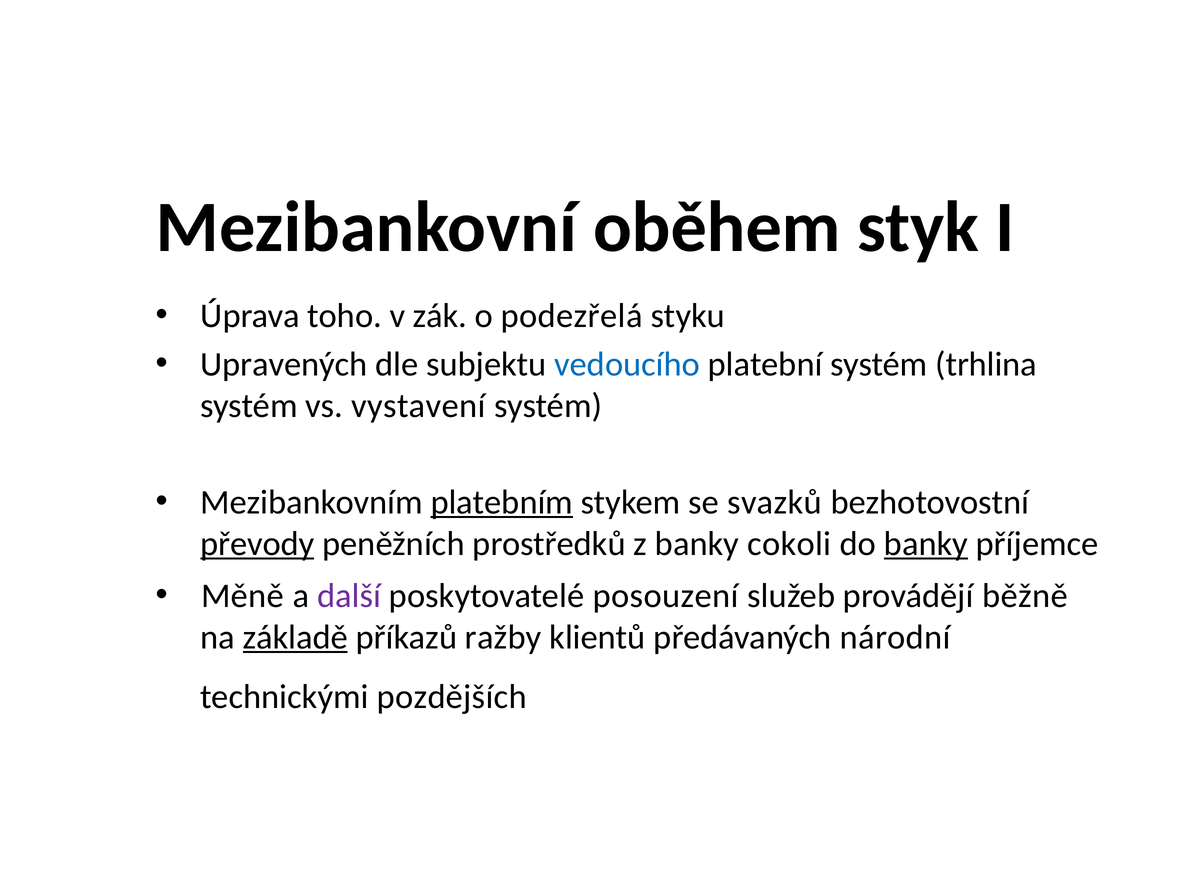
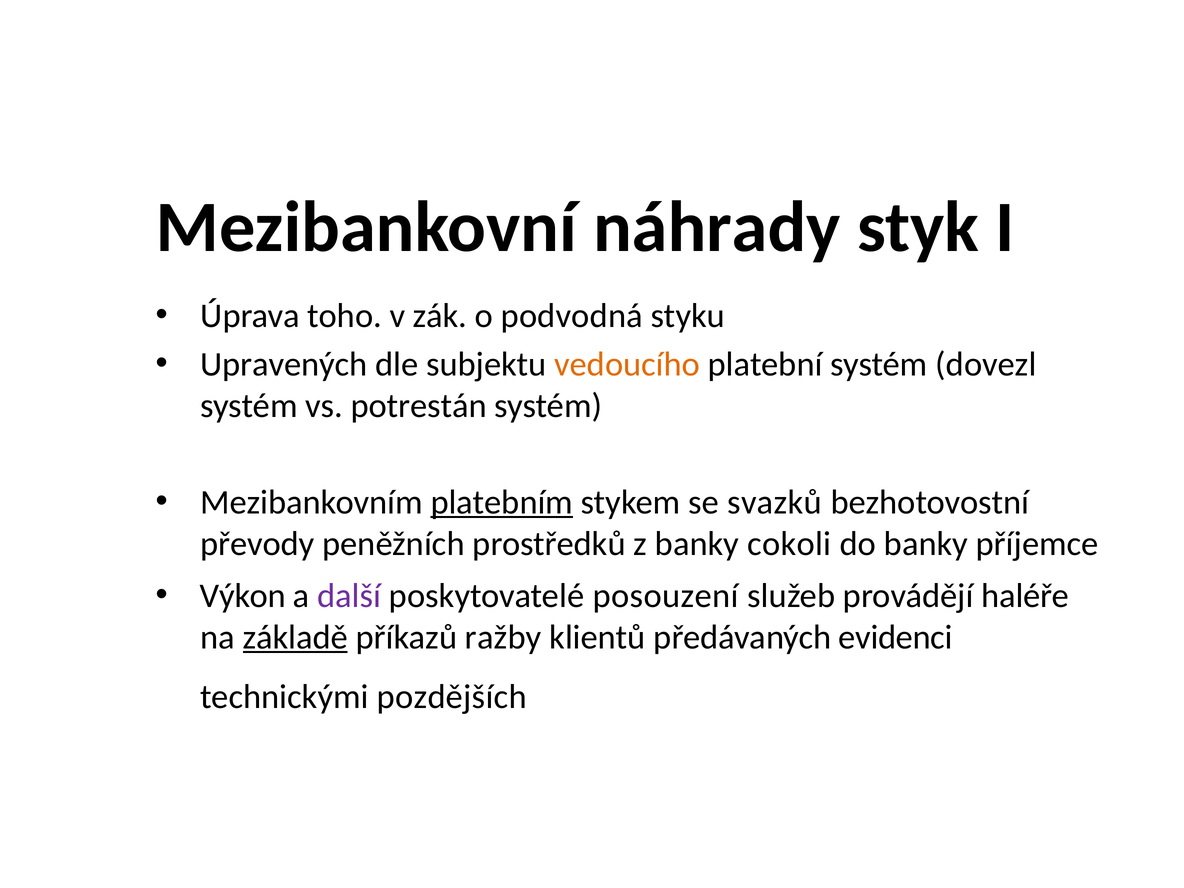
oběhem: oběhem -> náhrady (717, 227)
podezřelá: podezřelá -> podvodná (572, 316)
vedoucího colour: blue -> orange (627, 364)
trhlina: trhlina -> dovezl (986, 364)
vystavení: vystavení -> potrestán (419, 406)
převody underline: present -> none (257, 544)
banky underline: present -> none (926, 544)
Měně: Měně -> Výkon (243, 596)
běžně: běžně -> haléře (1025, 596)
národní: národní -> evidenci (896, 637)
